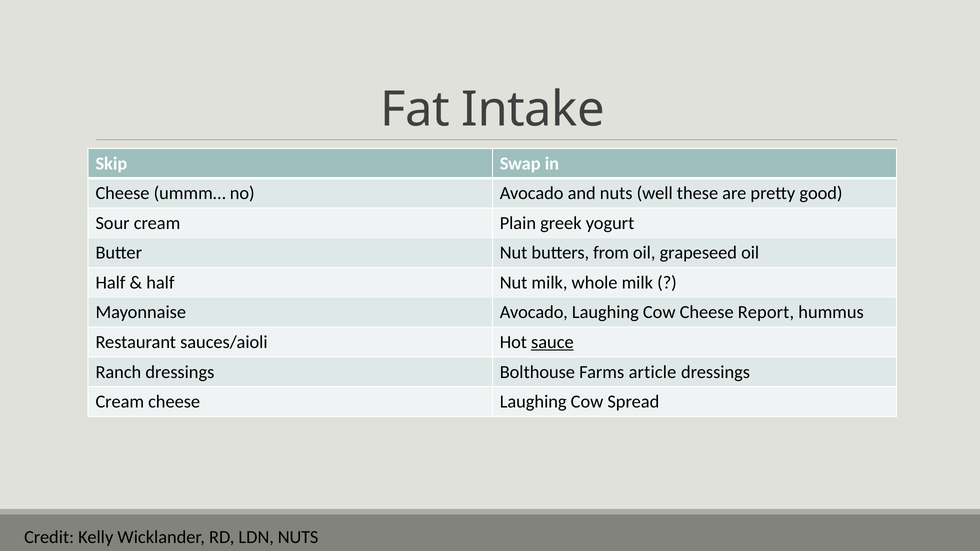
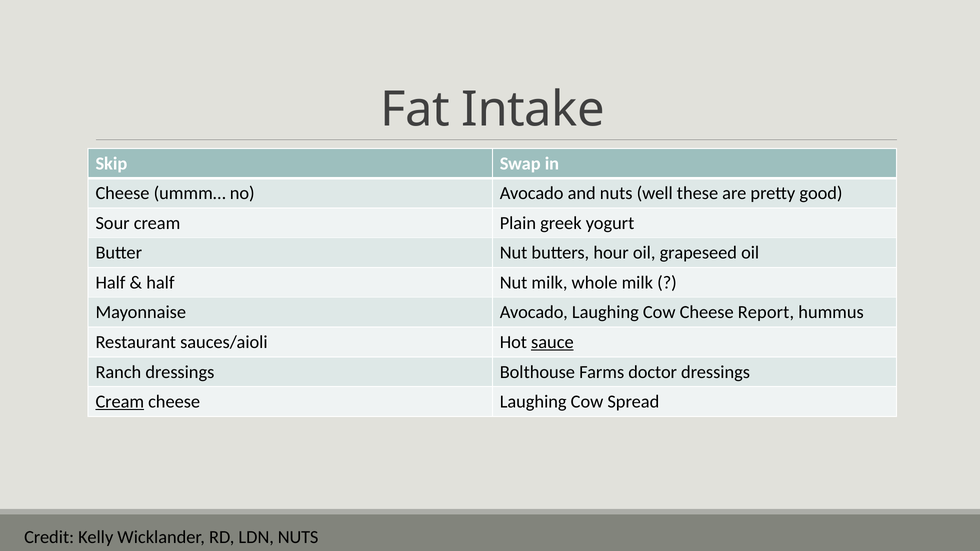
from: from -> hour (611, 253)
article: article -> doctor (653, 372)
Cream underline: none -> present (120, 402)
